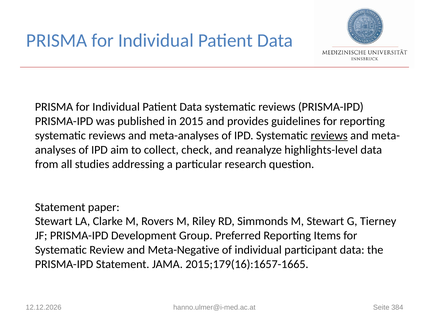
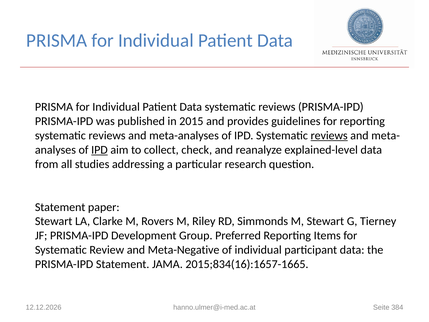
IPD underline: none -> present (99, 150)
highlights-level: highlights-level -> explained-level (321, 150)
2015;179(16):1657-1665: 2015;179(16):1657-1665 -> 2015;834(16):1657-1665 (247, 264)
